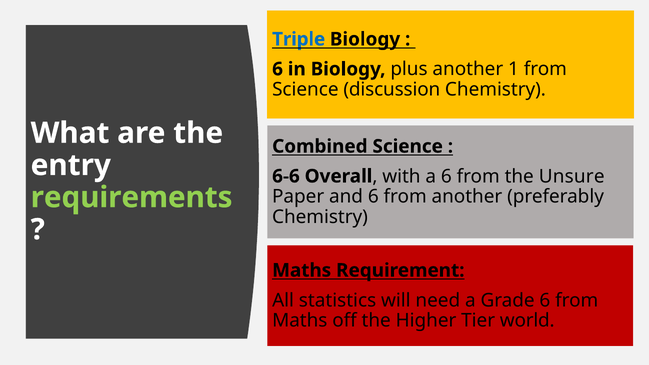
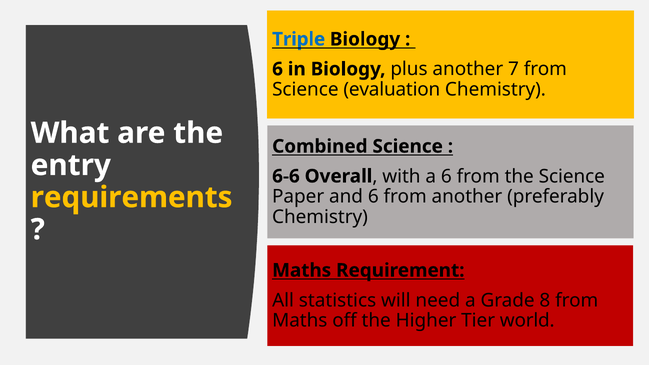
1: 1 -> 7 (514, 69)
discussion: discussion -> evaluation (392, 90)
the Unsure: Unsure -> Science (572, 176)
requirements colour: light green -> yellow (132, 197)
Grade 6: 6 -> 8 (545, 300)
